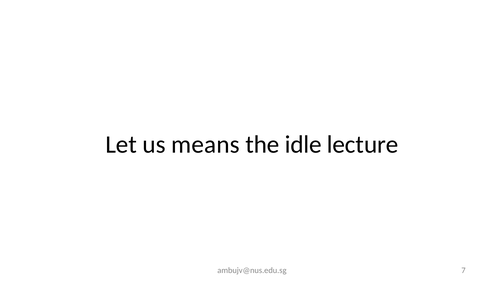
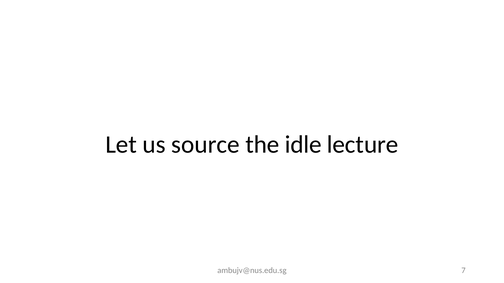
means: means -> source (205, 145)
